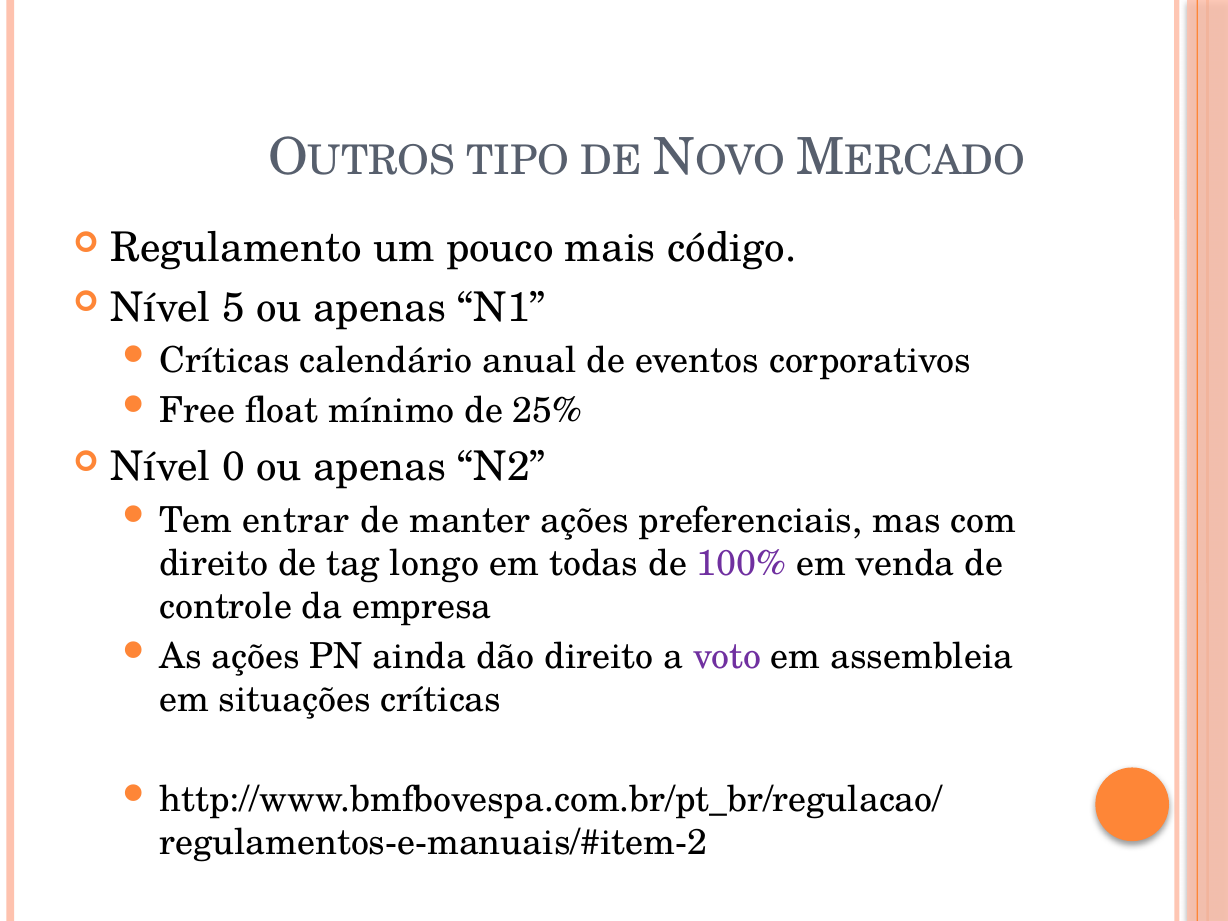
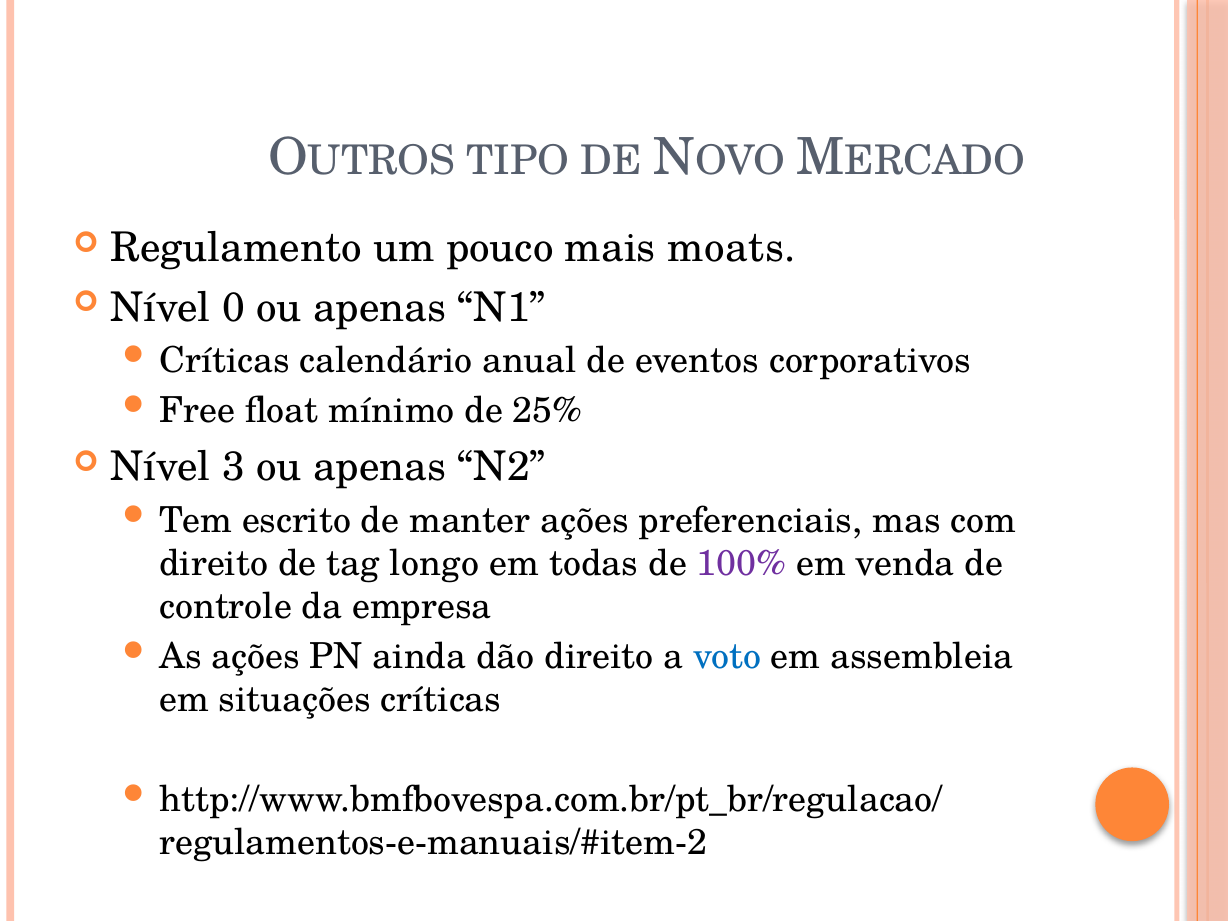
código: código -> moats (732, 248)
5: 5 -> 0 (234, 308)
0: 0 -> 3 (234, 467)
entrar: entrar -> escrito (296, 520)
voto colour: purple -> blue (727, 656)
